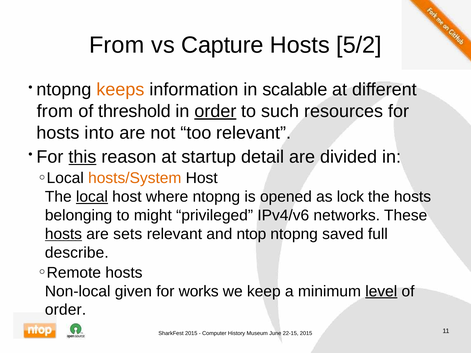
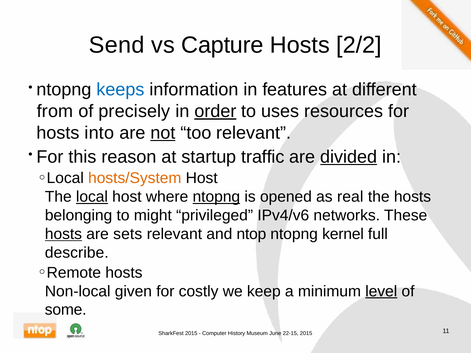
From: From -> Send (117, 45)
5/2: 5/2 -> 2/2 (359, 45)
keeps colour: orange -> blue (121, 90)
scalable: scalable -> features (295, 90)
threshold: threshold -> precisely (134, 111)
such: such -> uses (280, 111)
not underline: none -> present (163, 133)
this underline: present -> none (83, 157)
detail: detail -> traffic (263, 157)
divided underline: none -> present (349, 157)
ntopng underline: none -> present (216, 197)
lock: lock -> real (350, 197)
saved: saved -> kernel (343, 234)
works: works -> costly (199, 291)
order: order -> some (66, 310)
